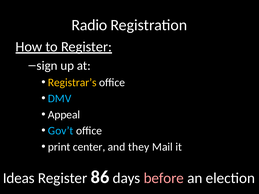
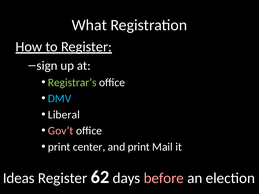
Radio: Radio -> What (89, 25)
Registrar’s colour: yellow -> light green (72, 83)
Appeal: Appeal -> Liberal (64, 115)
Gov’t colour: light blue -> pink (61, 131)
and they: they -> print (139, 147)
86: 86 -> 62 (100, 177)
